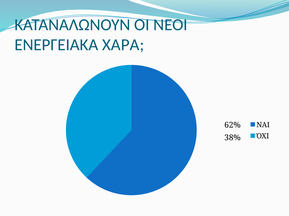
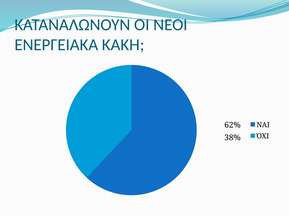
ΧΑΡΑ: ΧΑΡΑ -> ΚΑΚΗ (123, 45)
